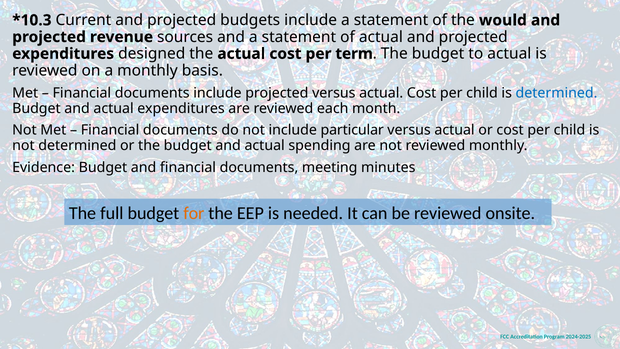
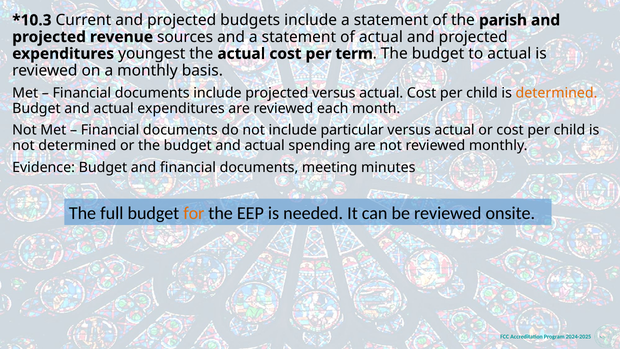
would: would -> parish (503, 20)
designed: designed -> youngest (152, 54)
determined colour: blue -> orange (557, 93)
